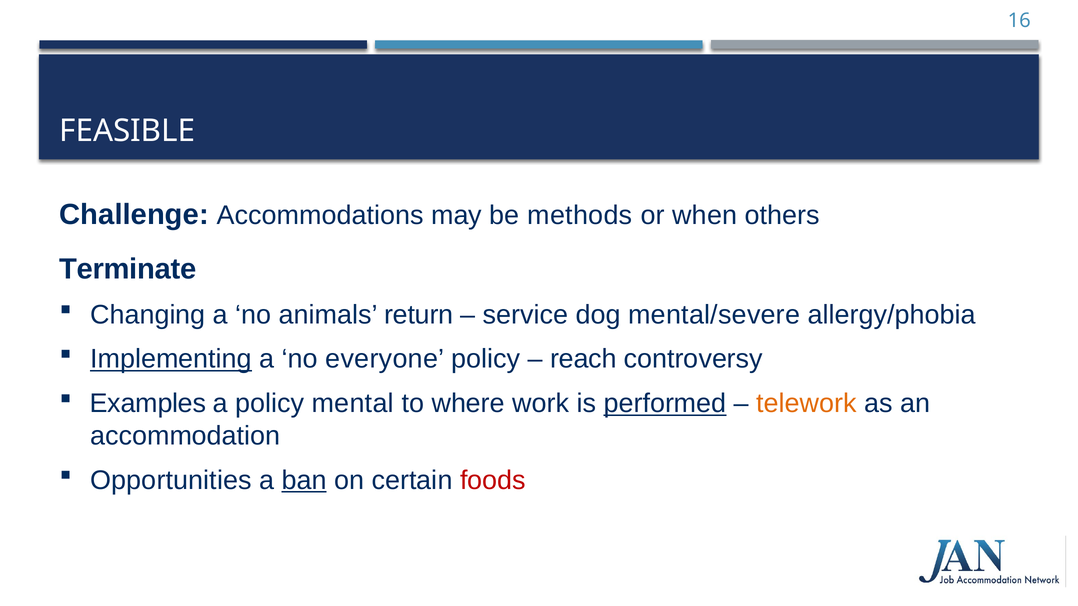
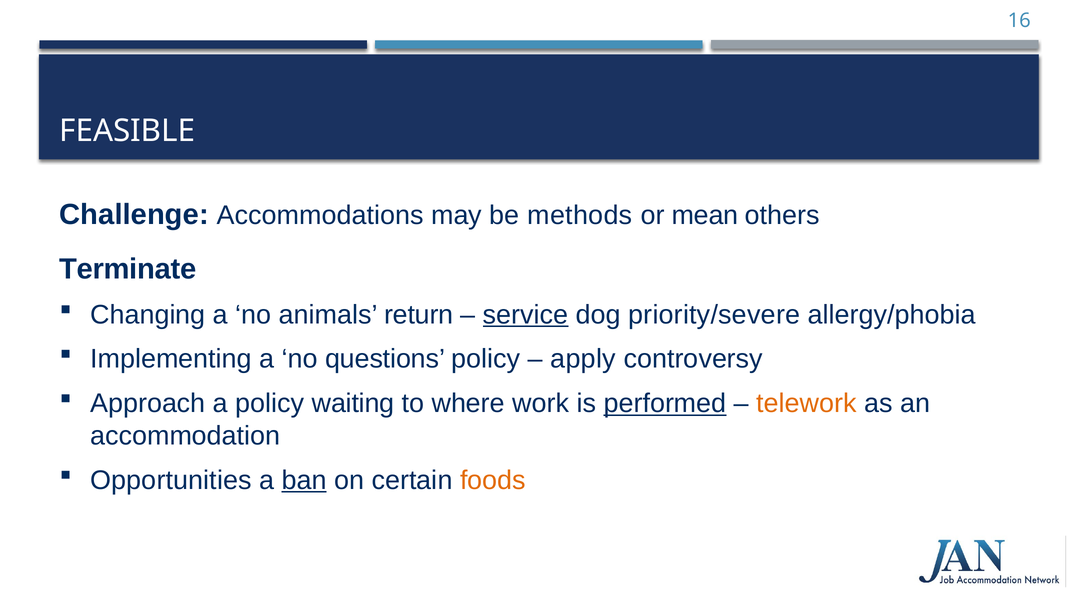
when: when -> mean (705, 216)
service underline: none -> present (526, 315)
mental/severe: mental/severe -> priority/severe (714, 315)
Implementing underline: present -> none (171, 359)
everyone: everyone -> questions (385, 359)
reach: reach -> apply (583, 359)
Examples: Examples -> Approach (148, 404)
mental: mental -> waiting (353, 404)
foods colour: red -> orange (493, 481)
